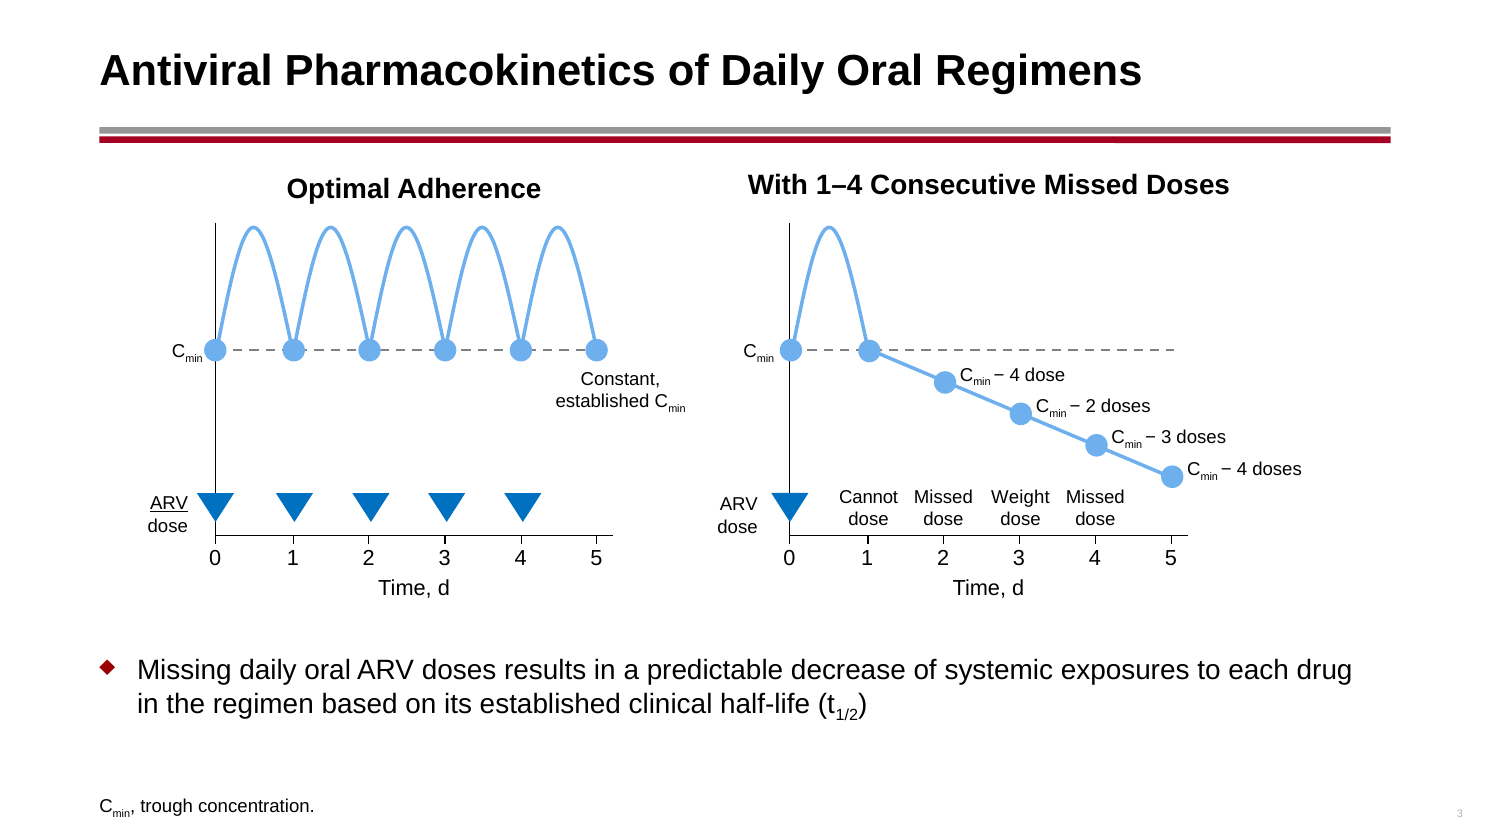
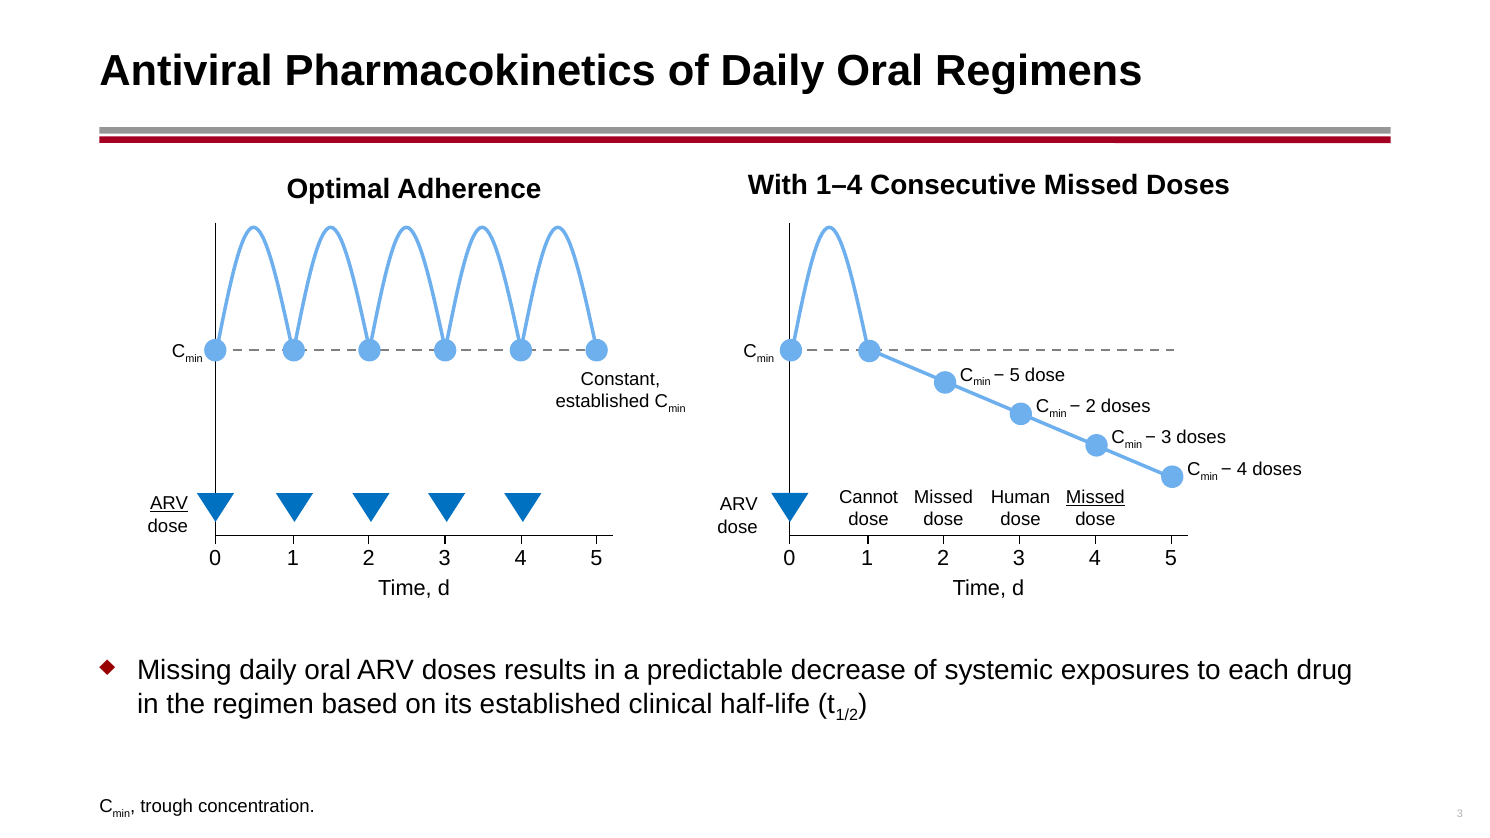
4: 4 -> 5 (1015, 375)
Weight: Weight -> Human (1021, 497)
Missed underline: none -> present (1095, 497)
